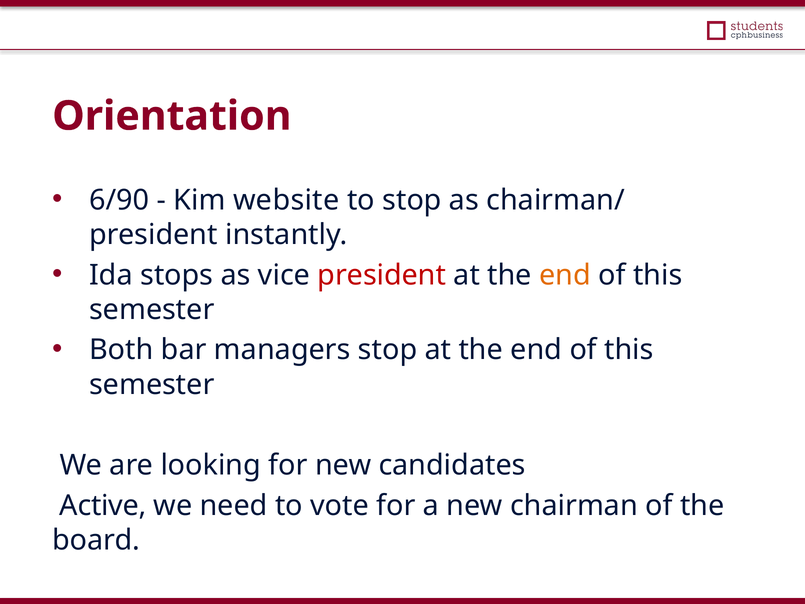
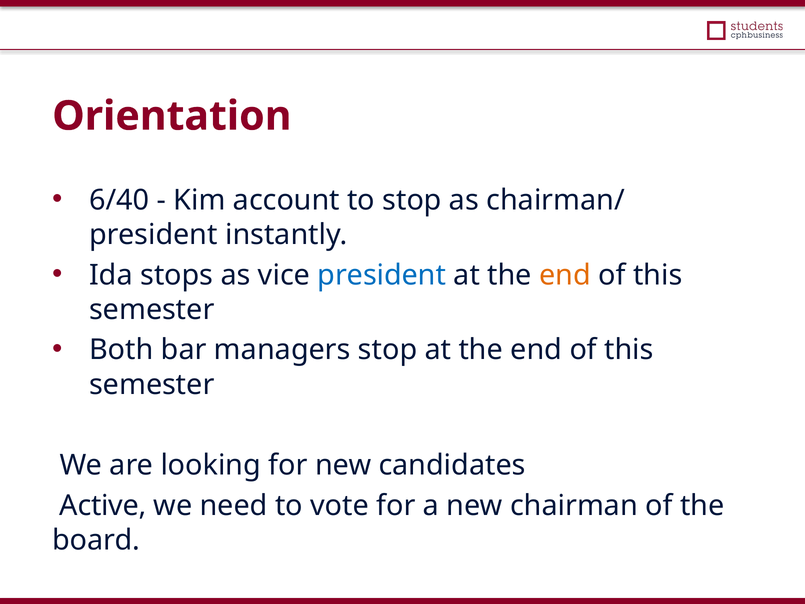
6/90: 6/90 -> 6/40 (119, 200)
website: website -> account (286, 200)
president colour: red -> blue (382, 275)
